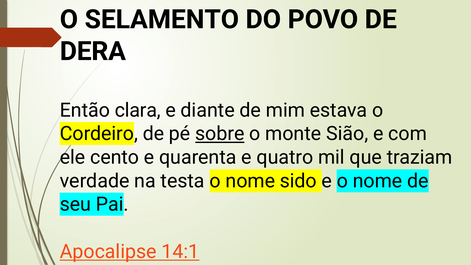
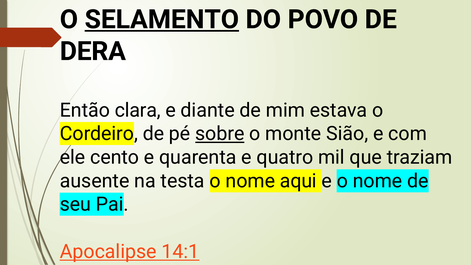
SELAMENTO underline: none -> present (162, 19)
verdade: verdade -> ausente (95, 181)
sido: sido -> aqui (298, 181)
